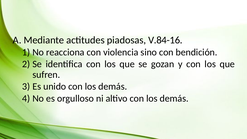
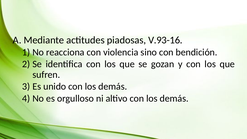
V.84-16: V.84-16 -> V.93-16 (165, 40)
